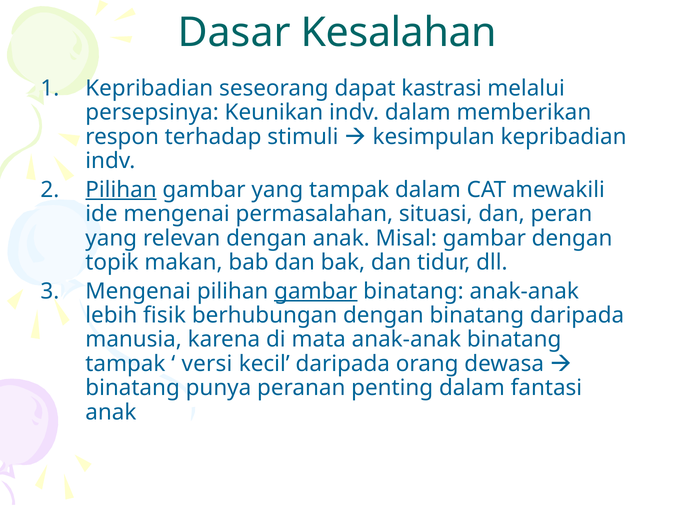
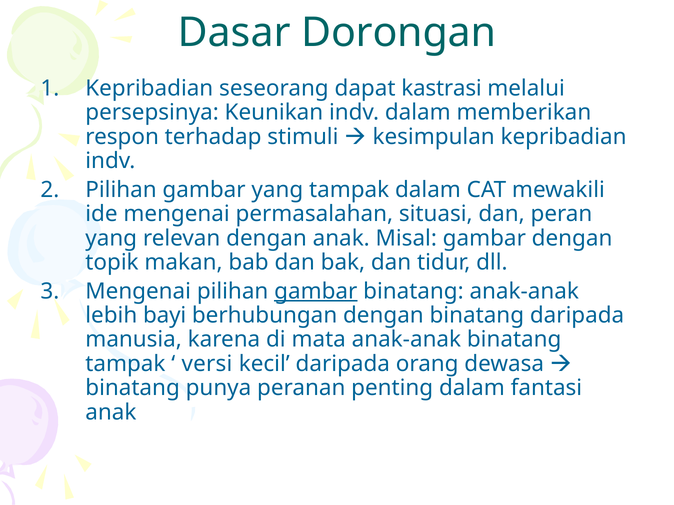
Kesalahan: Kesalahan -> Dorongan (399, 33)
Pilihan underline: present -> none (121, 190)
fisik: fisik -> bayi (165, 316)
